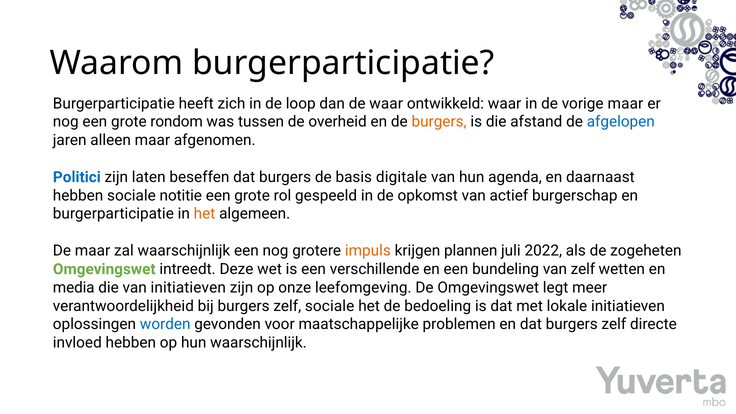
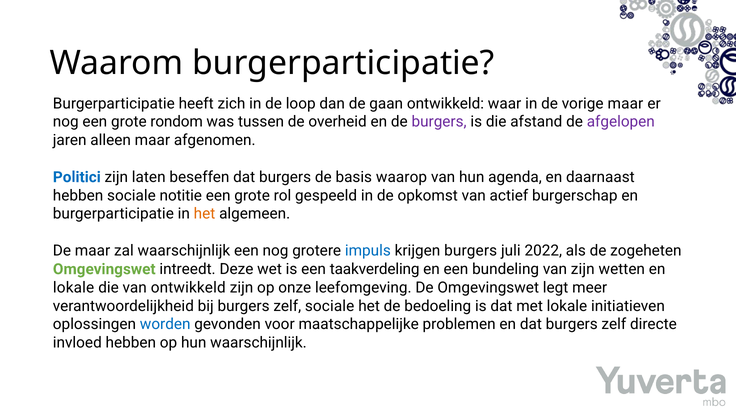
de waar: waar -> gaan (386, 103)
burgers colour: orange -> purple (439, 122)
afgelopen colour: blue -> purple (621, 122)
digitale: digitale -> waarop (401, 177)
impuls colour: orange -> blue (368, 251)
krijgen plannen: plannen -> burgers (471, 251)
verschillende: verschillende -> taakverdeling (375, 269)
van zelf: zelf -> zijn (583, 269)
media: media -> lokale (74, 288)
van initiatieven: initiatieven -> ontwikkeld (188, 288)
